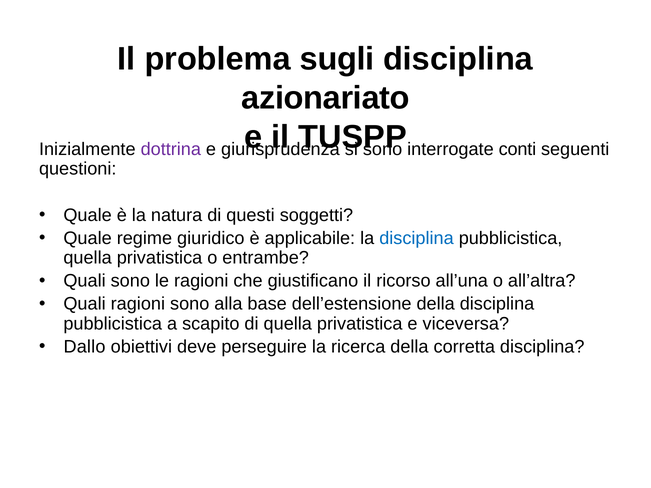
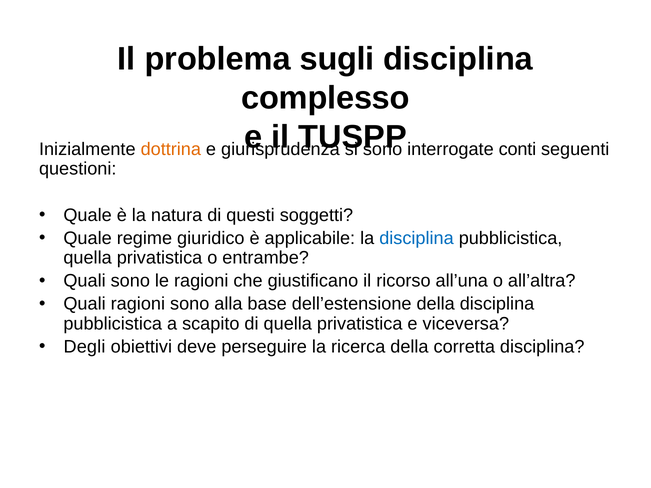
azionariato: azionariato -> complesso (326, 98)
dottrina colour: purple -> orange (171, 149)
Dallo: Dallo -> Degli (84, 347)
